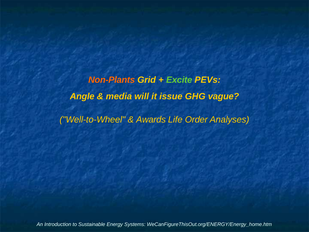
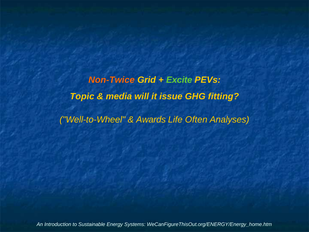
Non-Plants: Non-Plants -> Non-Twice (112, 80)
Angle: Angle -> Topic (82, 96)
vague: vague -> fitting (223, 96)
Order: Order -> Often (196, 120)
